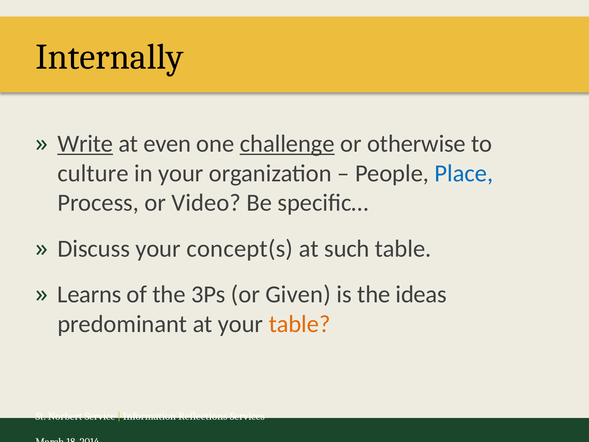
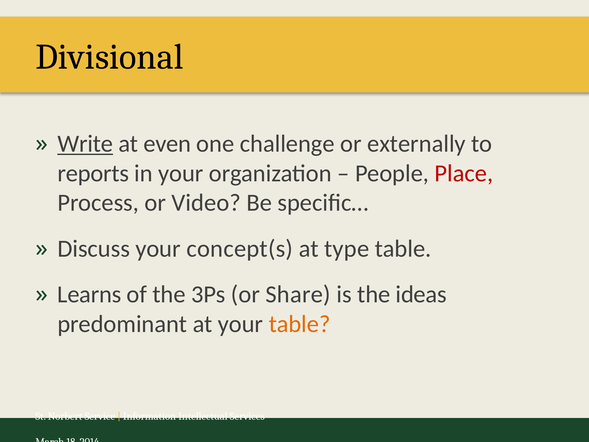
Internally: Internally -> Divisional (109, 57)
challenge underline: present -> none (287, 144)
otherwise: otherwise -> externally (416, 144)
culture: culture -> reports (93, 173)
Place colour: blue -> red (464, 173)
such: such -> type (347, 249)
Given: Given -> Share (298, 294)
Reflections: Reflections -> Intellectual (203, 416)
